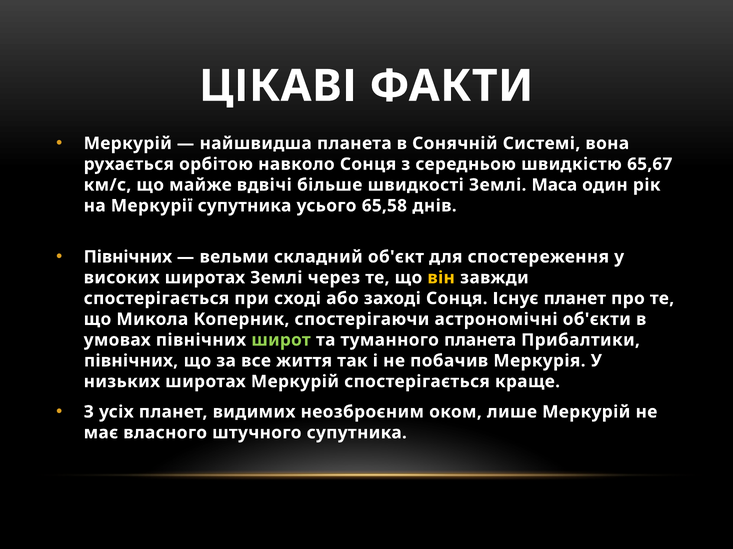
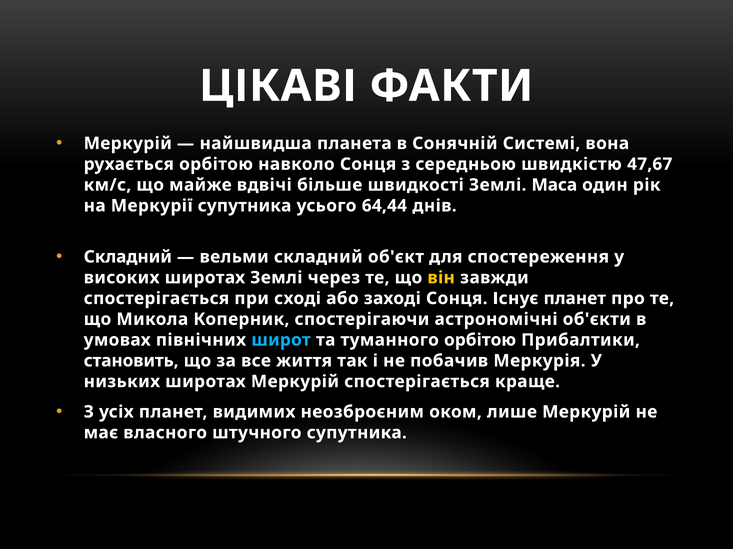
65,67: 65,67 -> 47,67 (650, 164)
65,58: 65,58 -> 64,44 (384, 206)
Північних: Північних -> Складний (128, 257)
широт colour: light green -> light blue (281, 340)
туманного планета: планета -> орбітою (480, 340)
північних: північних -> становить (131, 361)
